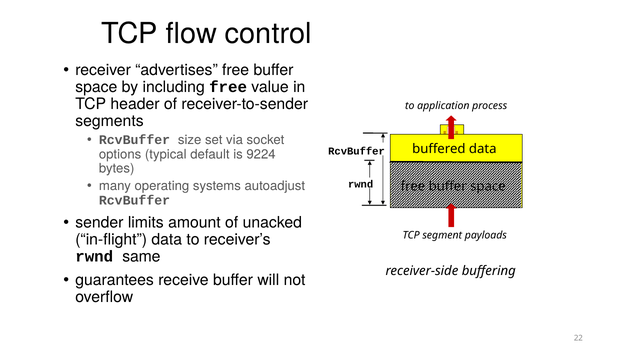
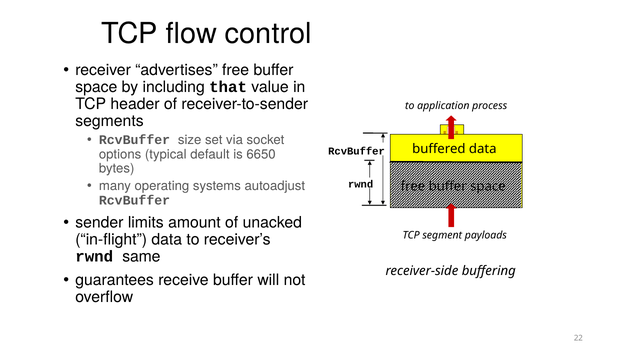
including free: free -> that (228, 87)
9224: 9224 -> 6650 (261, 154)
